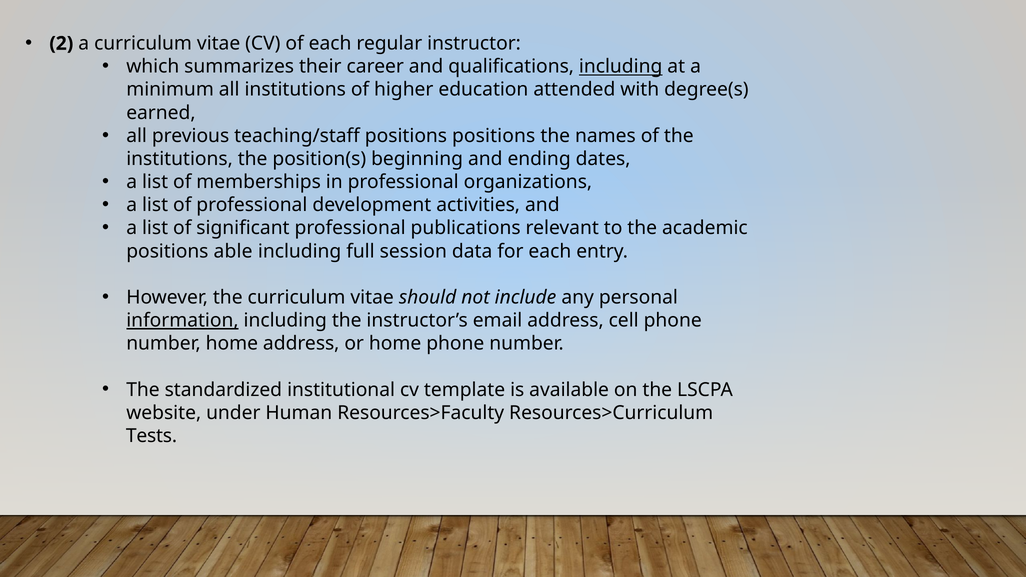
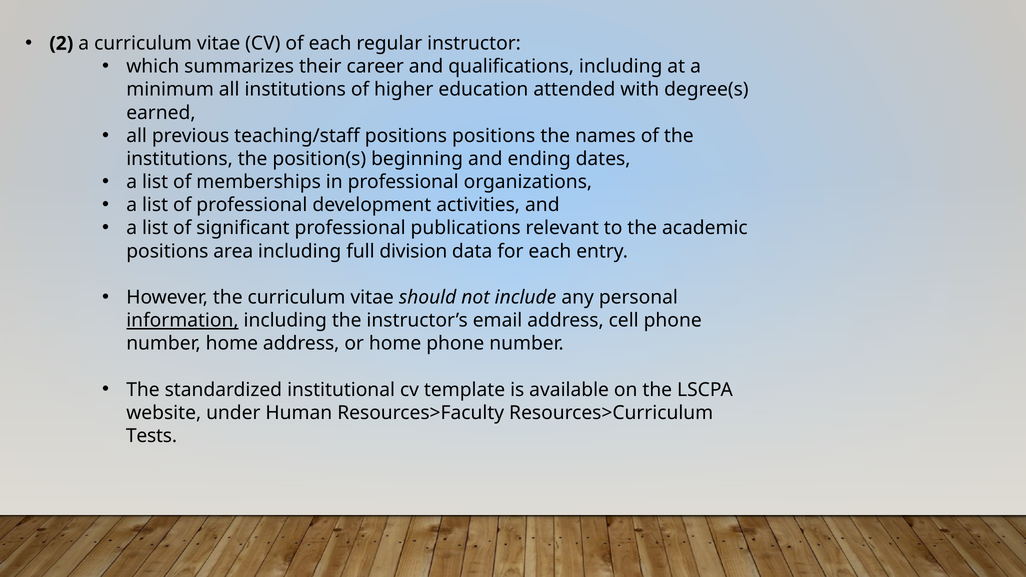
including underline: present -> none (621, 67)
able: able -> area (233, 251)
session: session -> division (413, 251)
